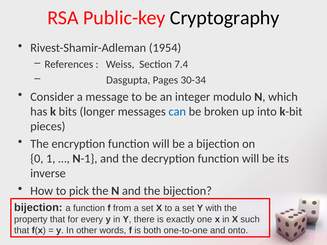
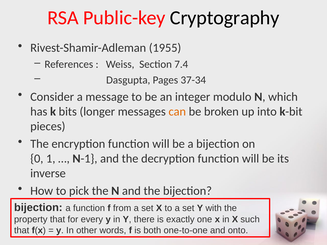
1954: 1954 -> 1955 (165, 48)
30-34: 30-34 -> 37-34 (193, 80)
can colour: blue -> orange (177, 112)
